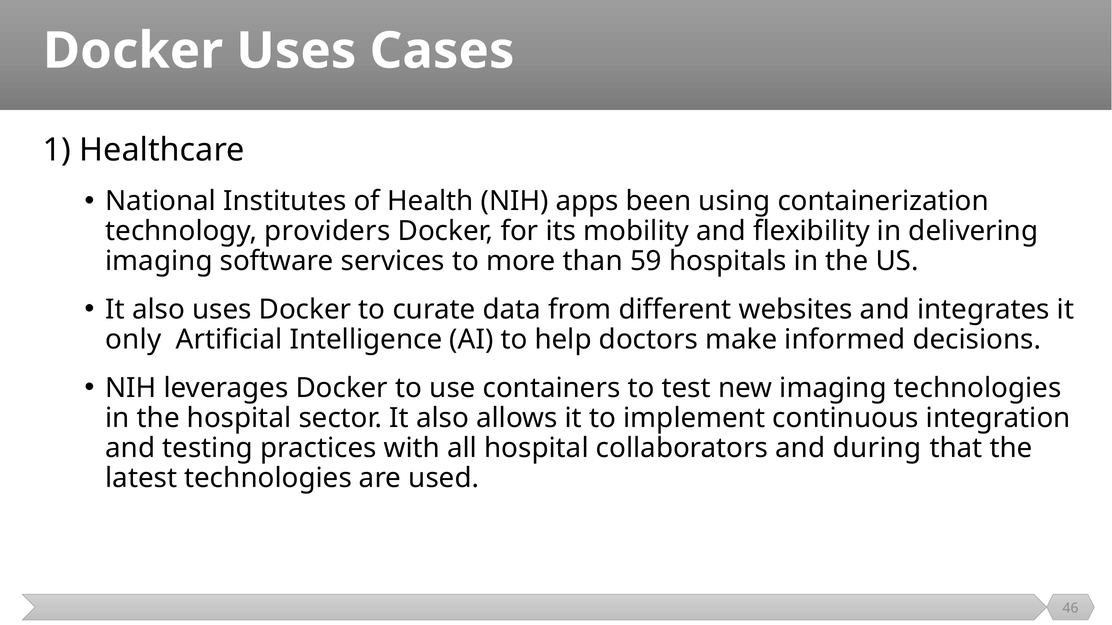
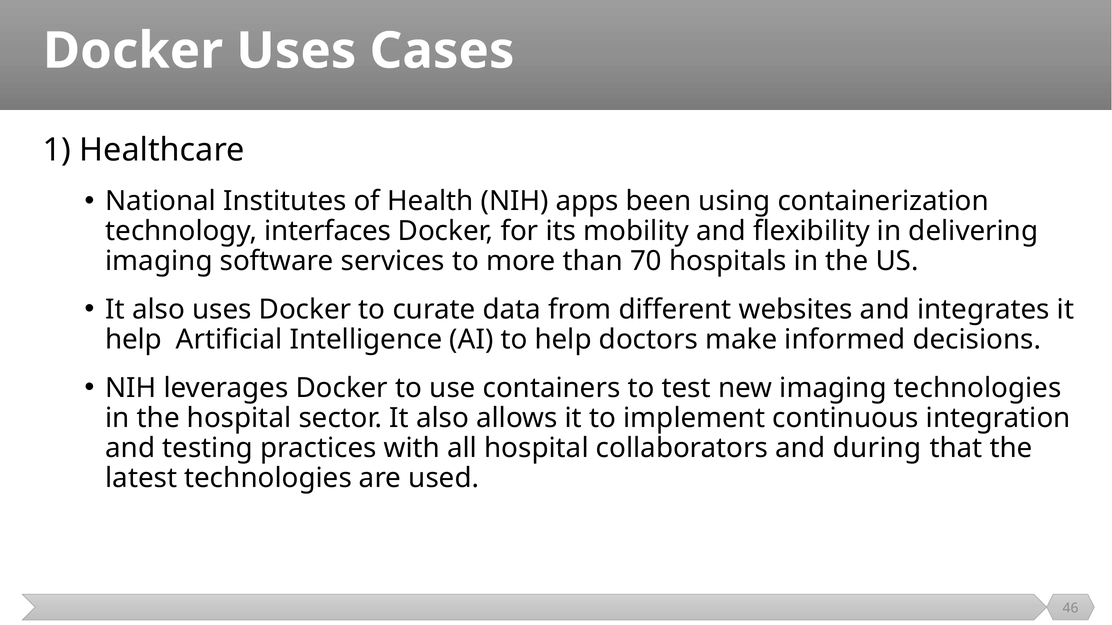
providers: providers -> interfaces (328, 231)
59: 59 -> 70 (646, 261)
only: only -> help (134, 340)
